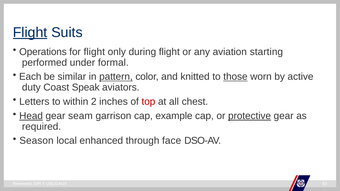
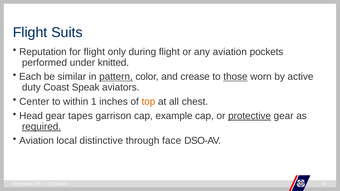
Flight underline: present -> none (30, 33)
Operations: Operations -> Reputation (43, 52)
starting: starting -> pockets (267, 52)
formal: formal -> knitted (113, 63)
knitted: knitted -> crease (195, 77)
Letters: Letters -> Center (34, 102)
2: 2 -> 1 (94, 102)
top colour: red -> orange (148, 102)
Head underline: present -> none (31, 116)
seam: seam -> tapes (80, 116)
required underline: none -> present (41, 127)
Season: Season -> Aviation (37, 141)
enhanced: enhanced -> distinctive (101, 141)
